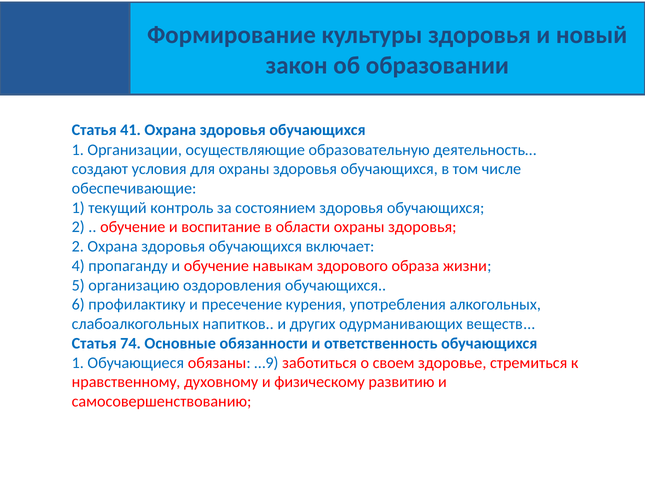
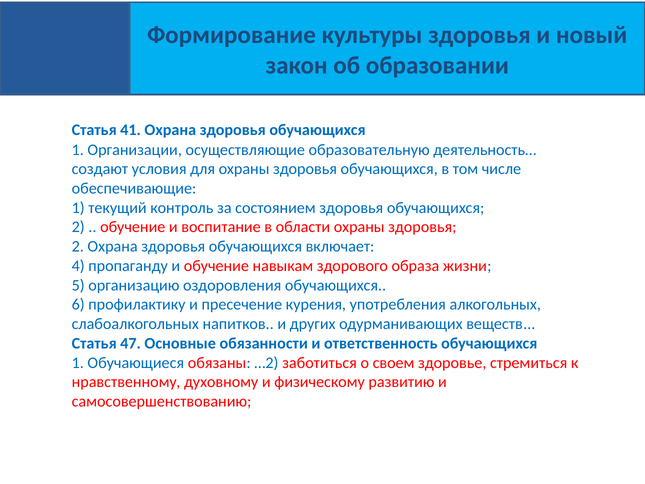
74: 74 -> 47 (131, 343)
…9: …9 -> …2 (266, 363)
